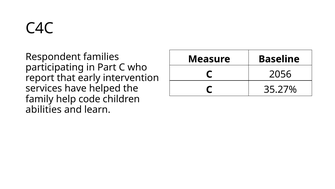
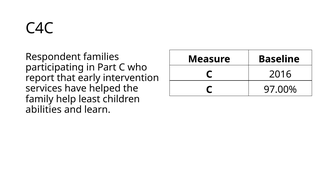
2056: 2056 -> 2016 (280, 74)
35.27%: 35.27% -> 97.00% (280, 89)
code: code -> least (89, 99)
